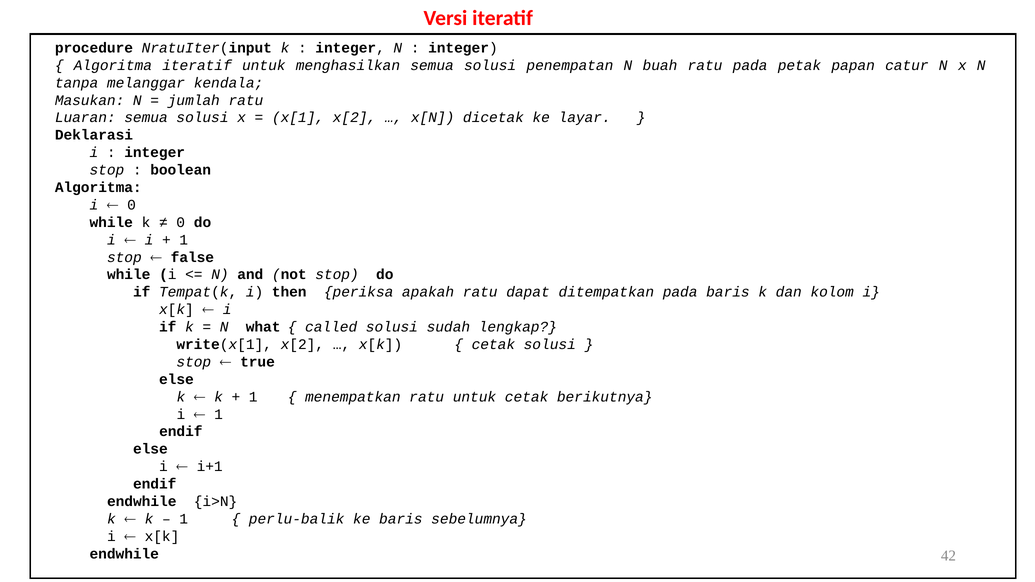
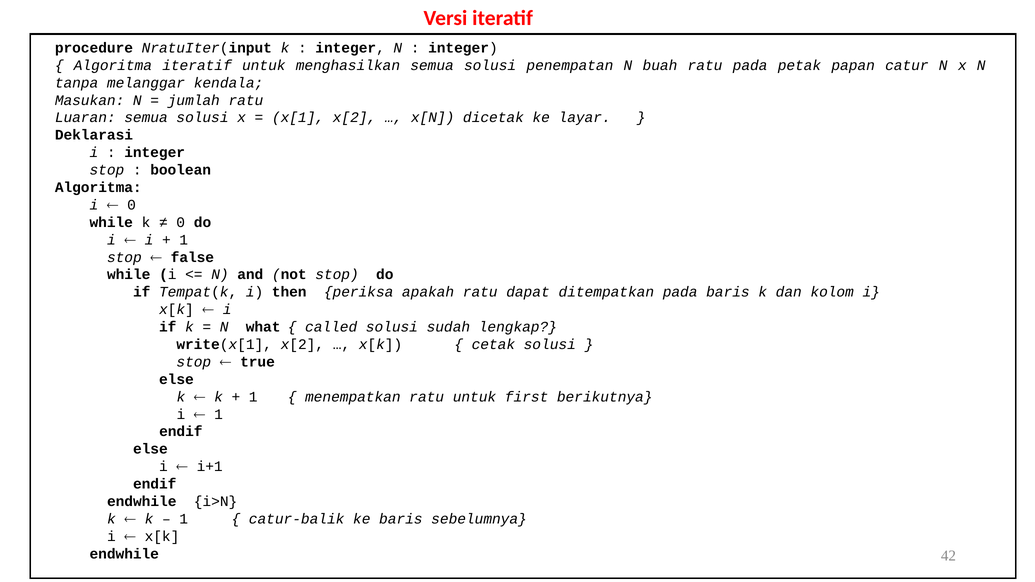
untuk cetak: cetak -> first (527, 397)
perlu-balik: perlu-balik -> catur-balik (297, 519)
